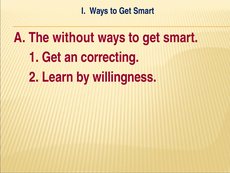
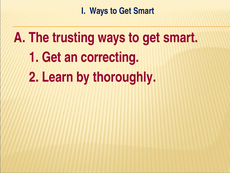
without: without -> trusting (74, 37)
willingness: willingness -> thoroughly (124, 77)
